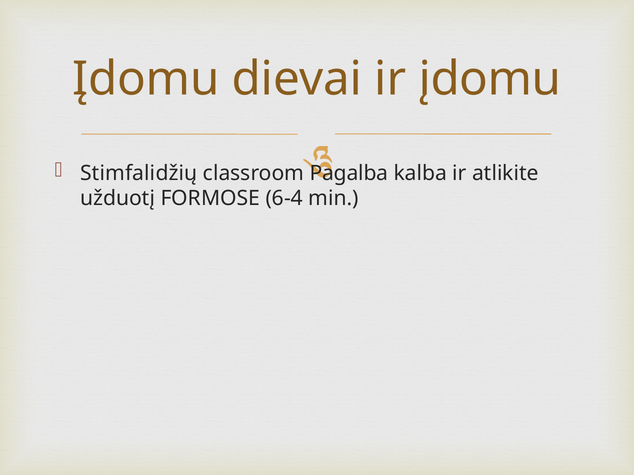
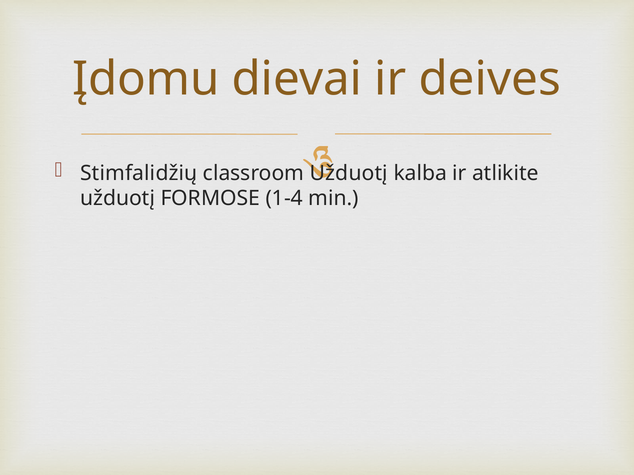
ir įdomu: įdomu -> deives (490, 79)
classroom Pagalba: Pagalba -> Užduotį (349, 173)
6-4: 6-4 -> 1-4 (284, 199)
